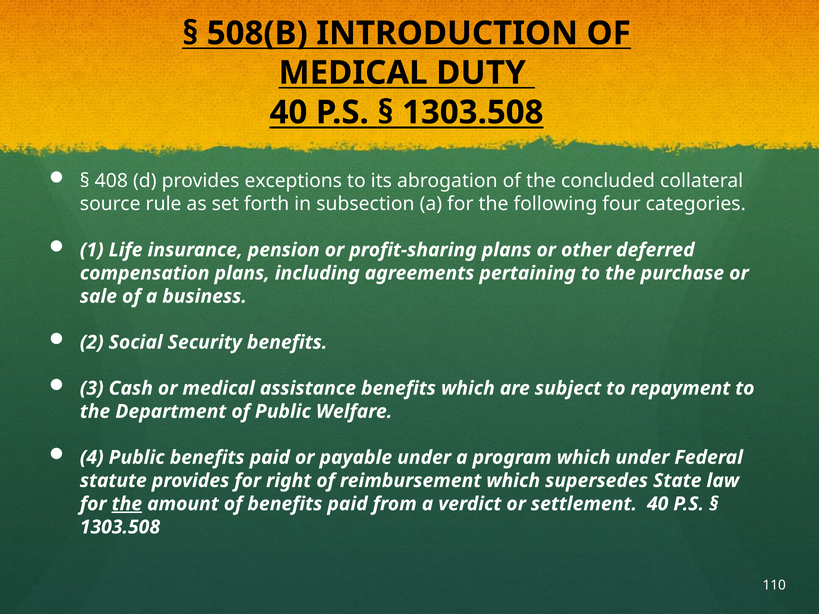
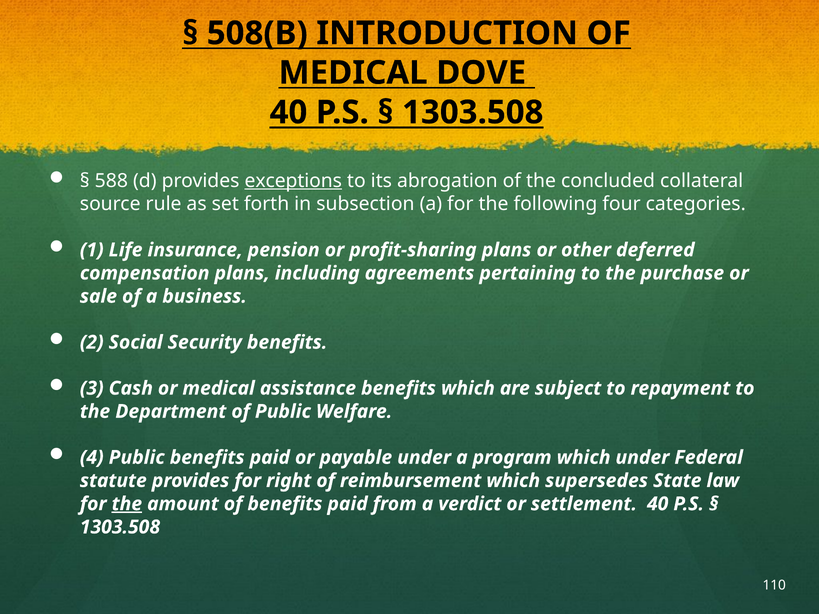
DUTY: DUTY -> DOVE (481, 73)
408: 408 -> 588 (111, 181)
exceptions underline: none -> present (293, 181)
